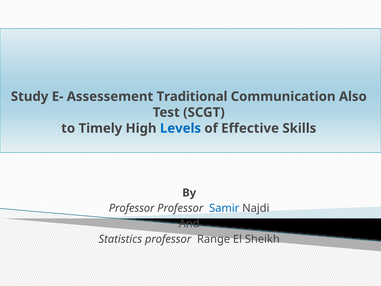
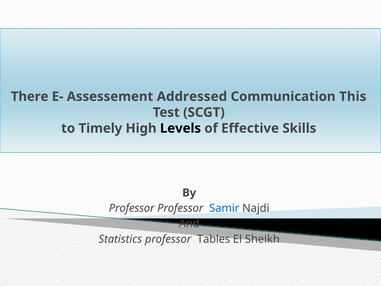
Study: Study -> There (30, 96)
Traditional: Traditional -> Addressed (192, 96)
Also: Also -> This (353, 96)
Levels colour: blue -> black (180, 128)
Range: Range -> Tables (214, 239)
